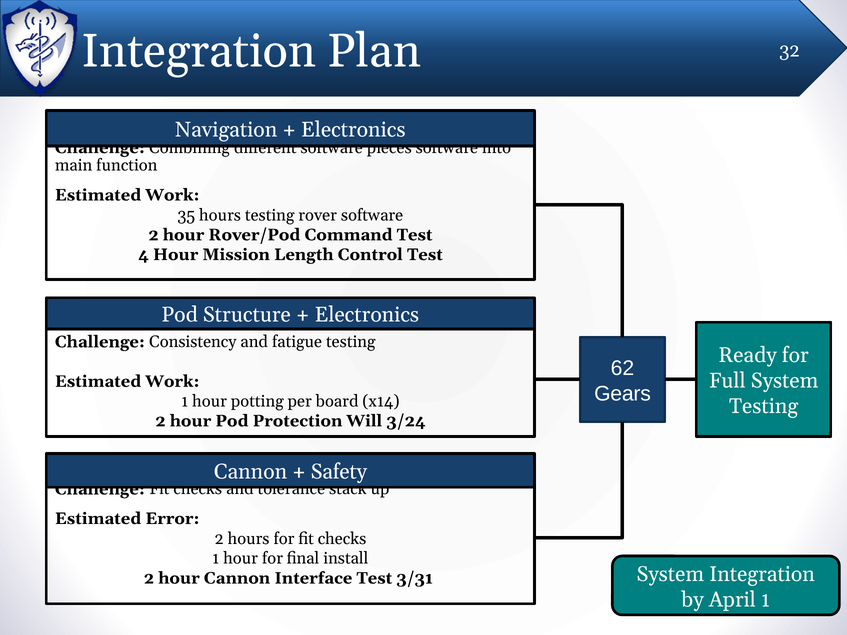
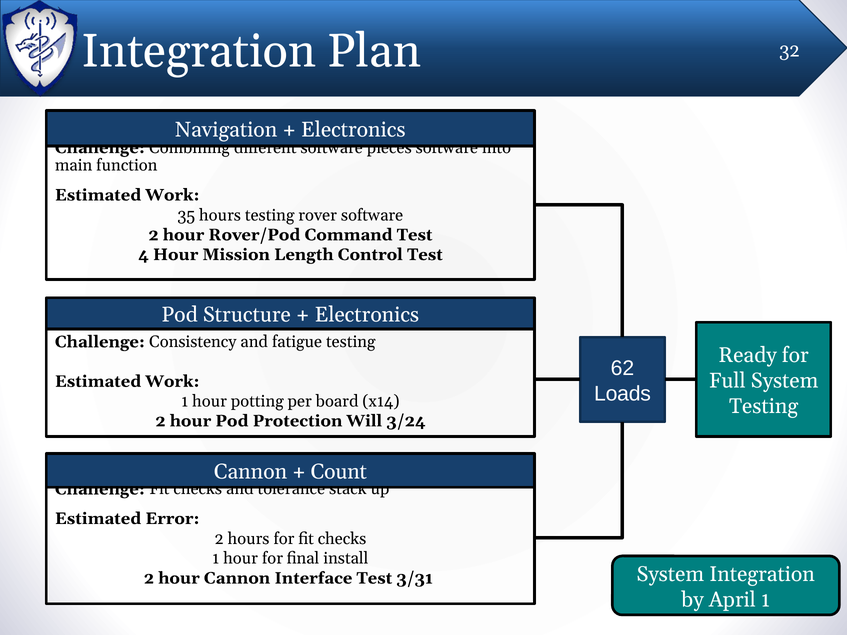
Gears: Gears -> Loads (623, 394)
Safety: Safety -> Count (339, 472)
